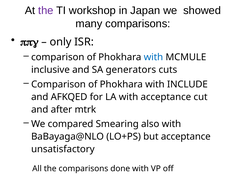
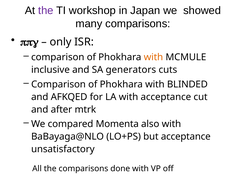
with colour: blue -> orange (153, 57)
INCLUDE: INCLUDE -> BLINDED (187, 85)
Smearing: Smearing -> Momenta (117, 124)
